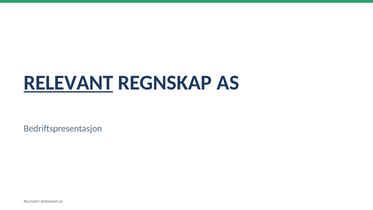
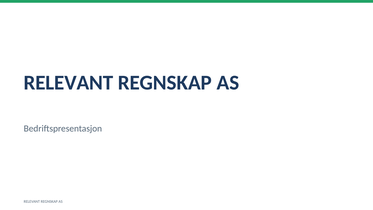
RELEVANT underline: present -> none (68, 83)
